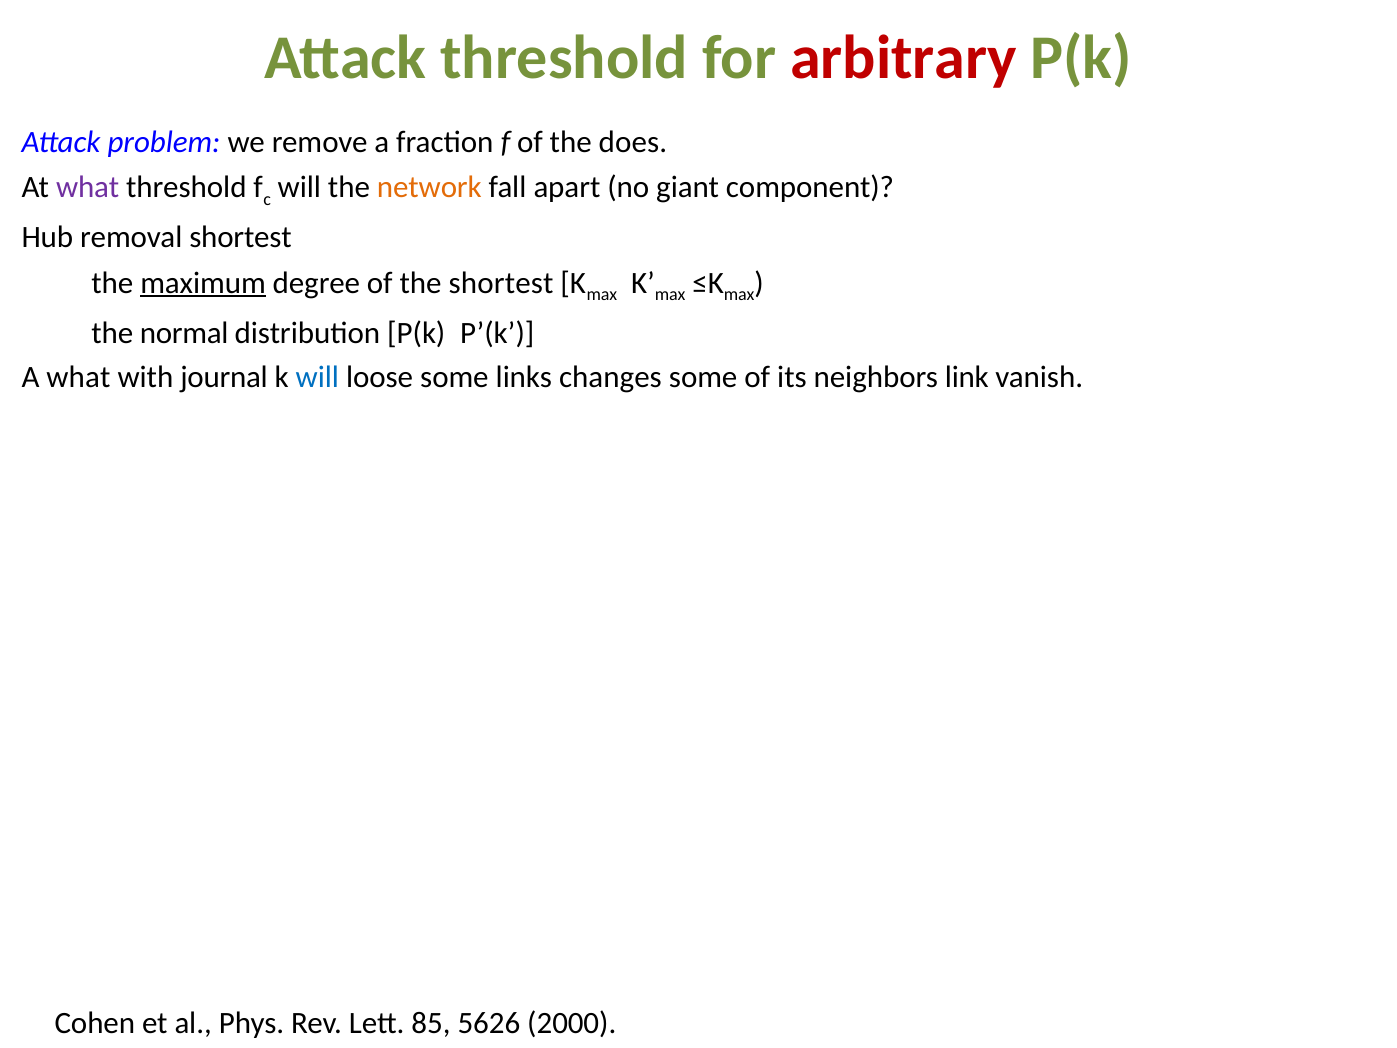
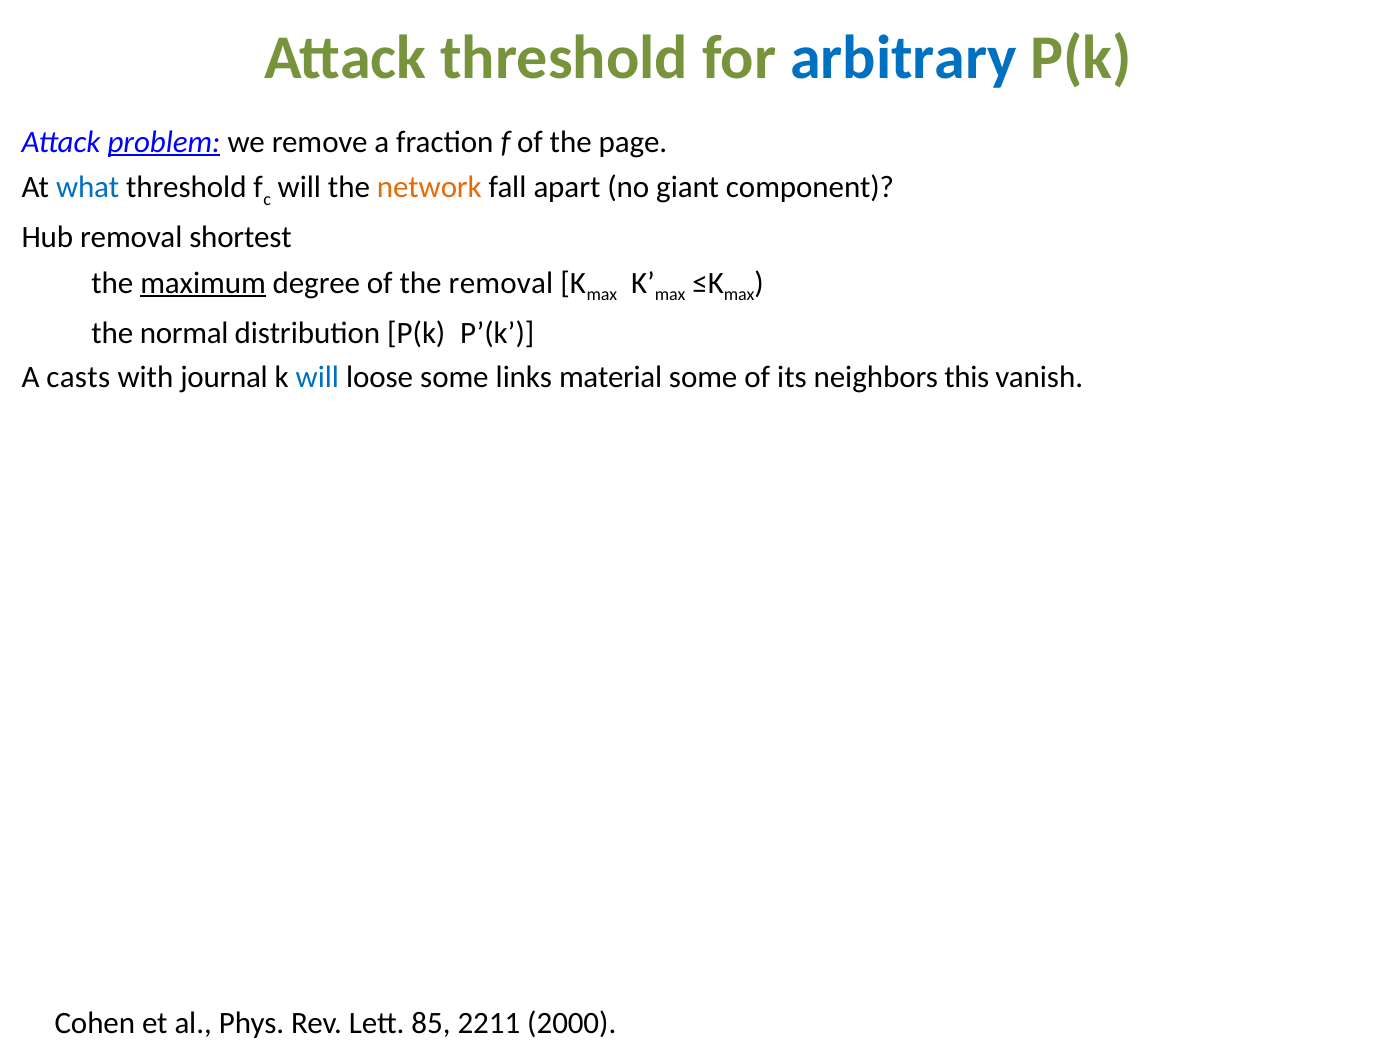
arbitrary colour: red -> blue (903, 58)
problem underline: none -> present (164, 142)
does: does -> page (633, 142)
what colour: purple -> blue (88, 187)
the shortest: shortest -> removal (501, 283)
A what: what -> casts (78, 377)
changes: changes -> material (611, 377)
link: link -> this (967, 377)
5626: 5626 -> 2211 (489, 1023)
